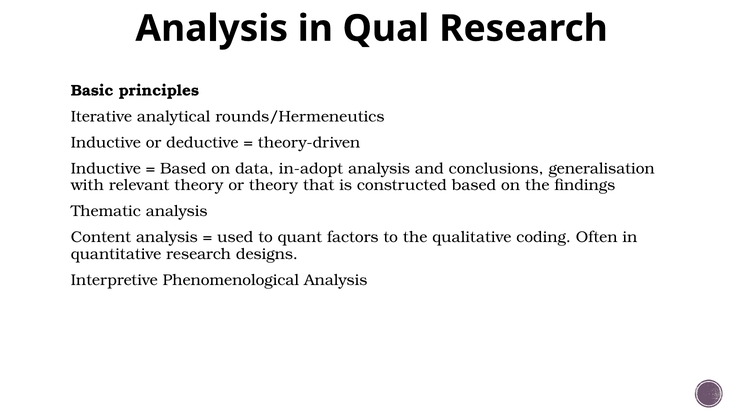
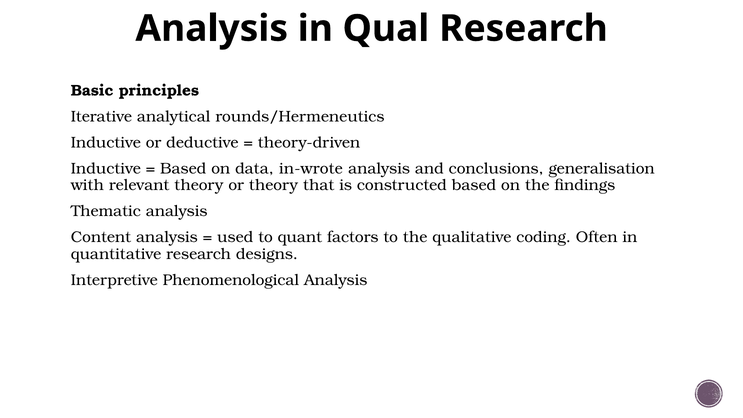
in-adopt: in-adopt -> in-wrote (311, 169)
